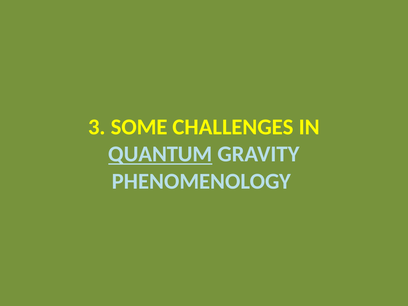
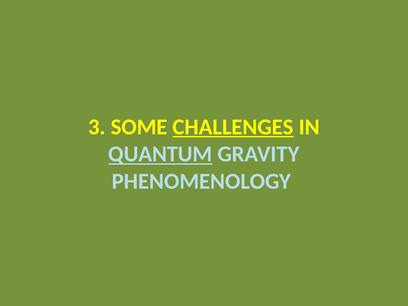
CHALLENGES underline: none -> present (233, 127)
